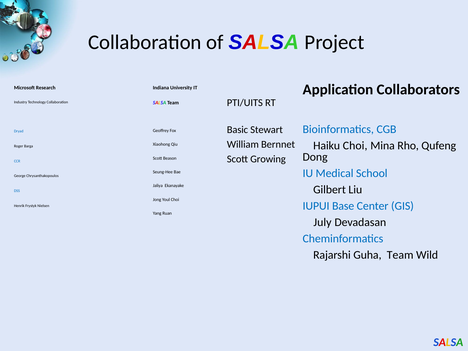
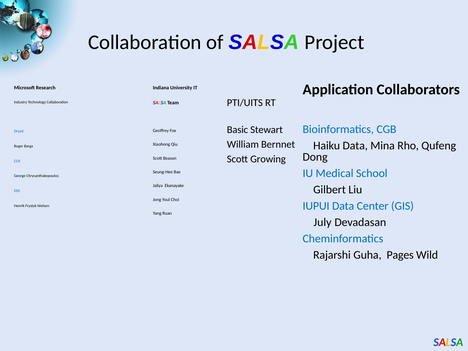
Haiku Choi: Choi -> Data (355, 146)
IUPUI Base: Base -> Data (343, 206)
Guha Team: Team -> Pages (400, 255)
